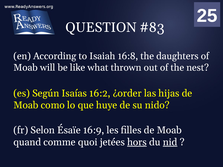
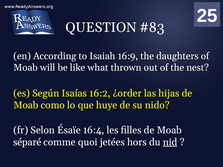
16:8: 16:8 -> 16:9 (128, 56)
16:9: 16:9 -> 16:4 (94, 130)
quand: quand -> séparé (27, 142)
hors underline: present -> none (137, 142)
